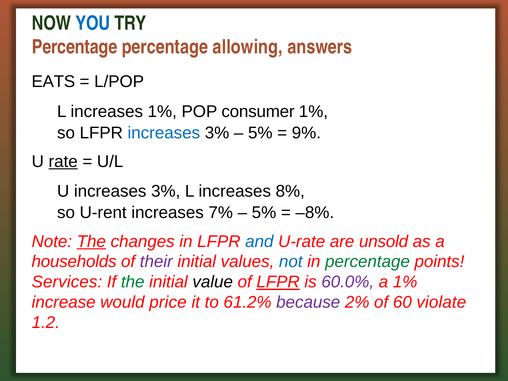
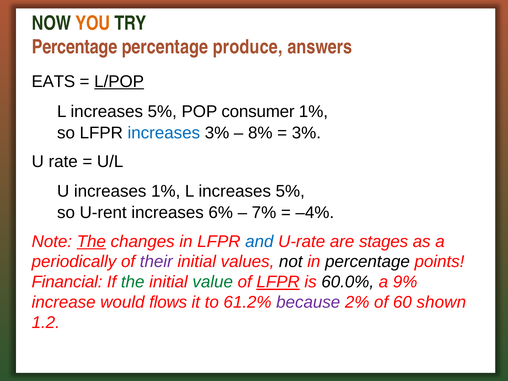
YOU colour: blue -> orange (93, 23)
allowing: allowing -> produce (248, 47)
L/POP underline: none -> present (119, 82)
1%: 1% -> 5% (162, 111)
5%: 5% -> 8% (260, 133)
9%: 9% -> 3% (306, 133)
rate underline: present -> none (63, 162)
U increases 3%: 3% -> 1% (166, 191)
8%: 8% -> 5% (290, 191)
7%: 7% -> 6% (221, 213)
5%: 5% -> 7% (264, 213)
–8%: –8% -> –4% (315, 213)
unsold: unsold -> stages (384, 241)
households: households -> periodically (74, 262)
not colour: blue -> black (291, 262)
percentage colour: green -> black (367, 262)
Services: Services -> Financial (67, 282)
value colour: black -> green (213, 282)
60.0% colour: purple -> black (348, 282)
a 1%: 1% -> 9% (405, 282)
price: price -> flows (168, 302)
violate: violate -> shown (441, 302)
